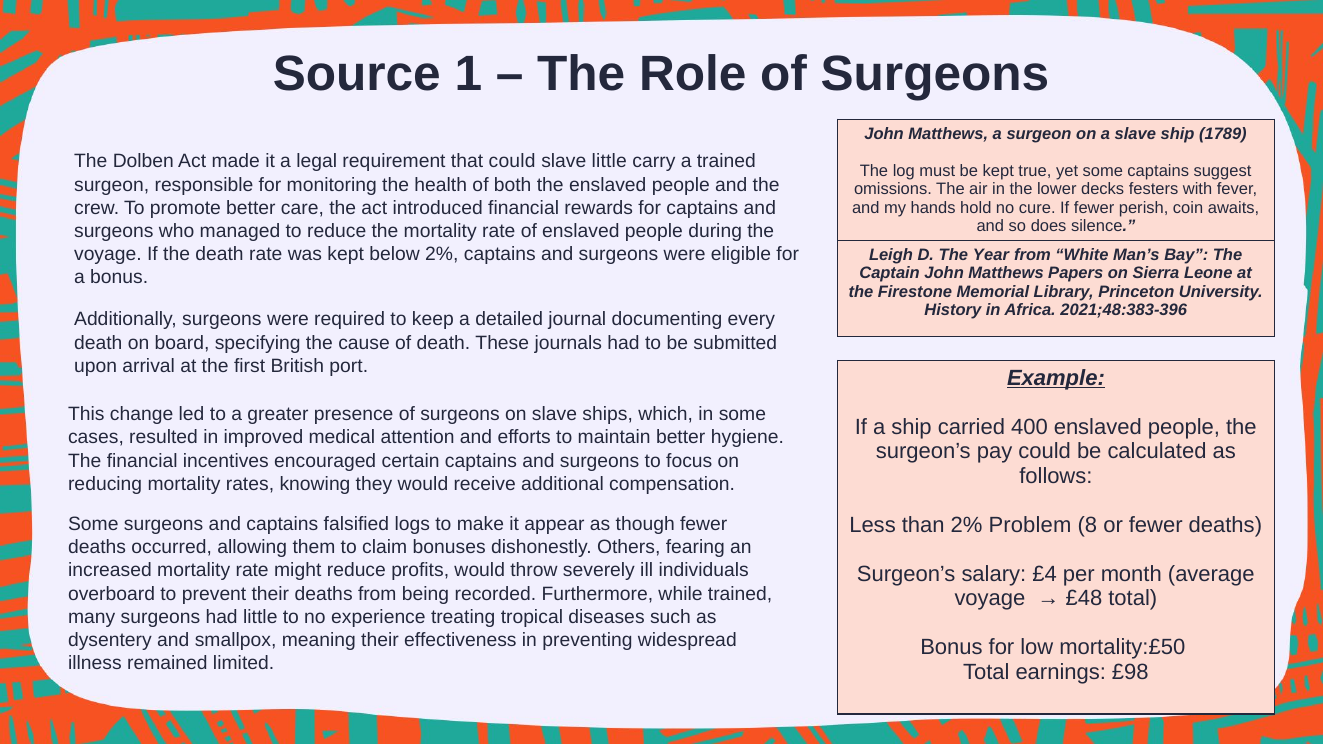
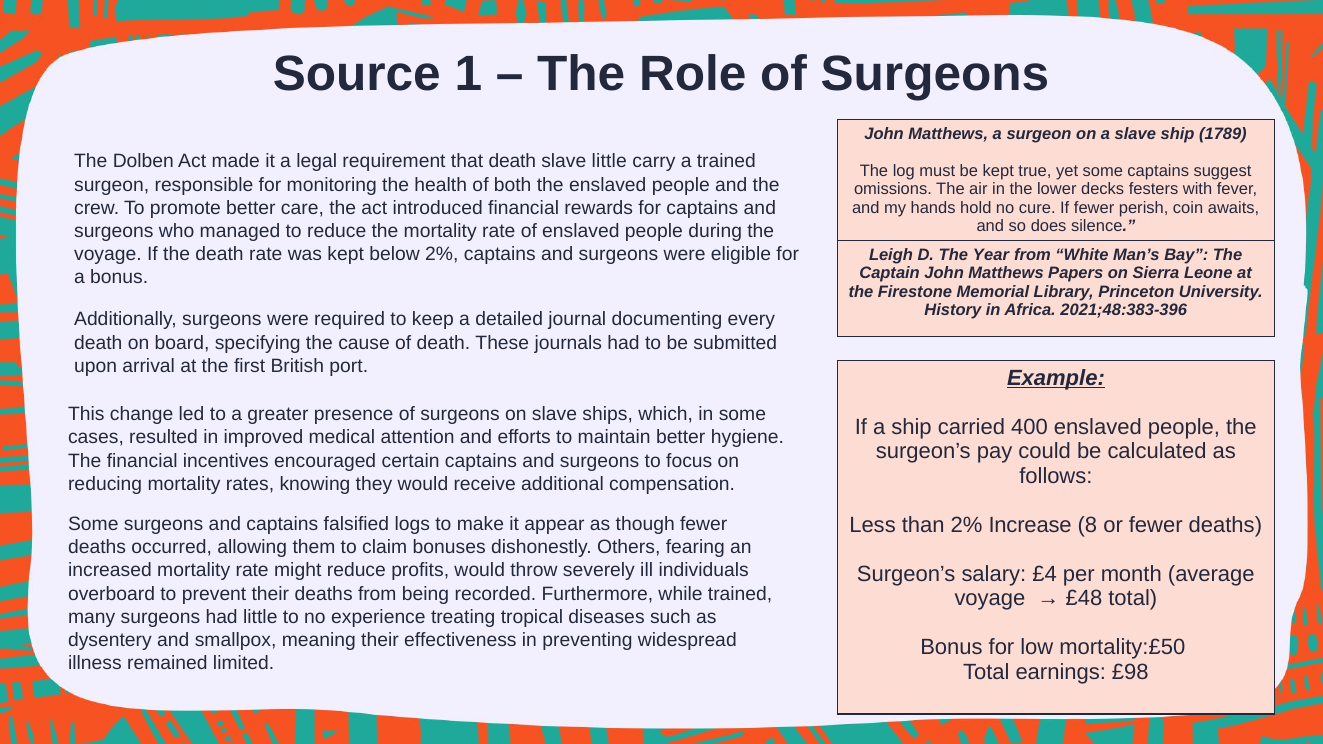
that could: could -> death (512, 162)
Problem: Problem -> Increase (1030, 525)
